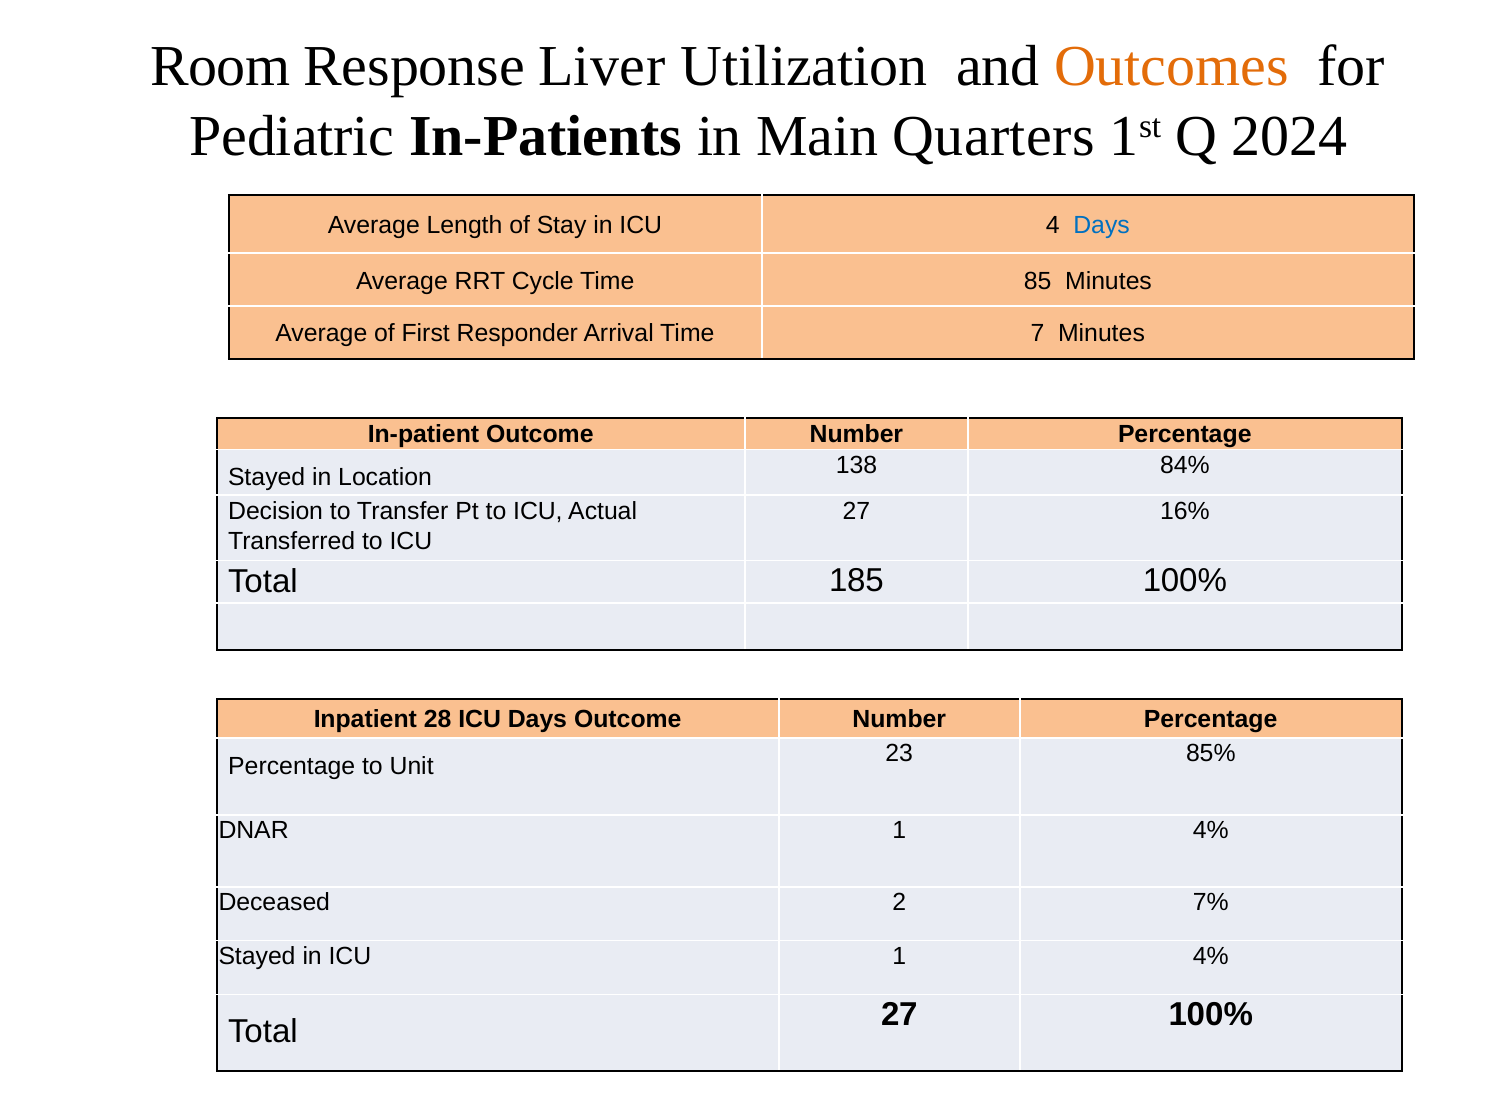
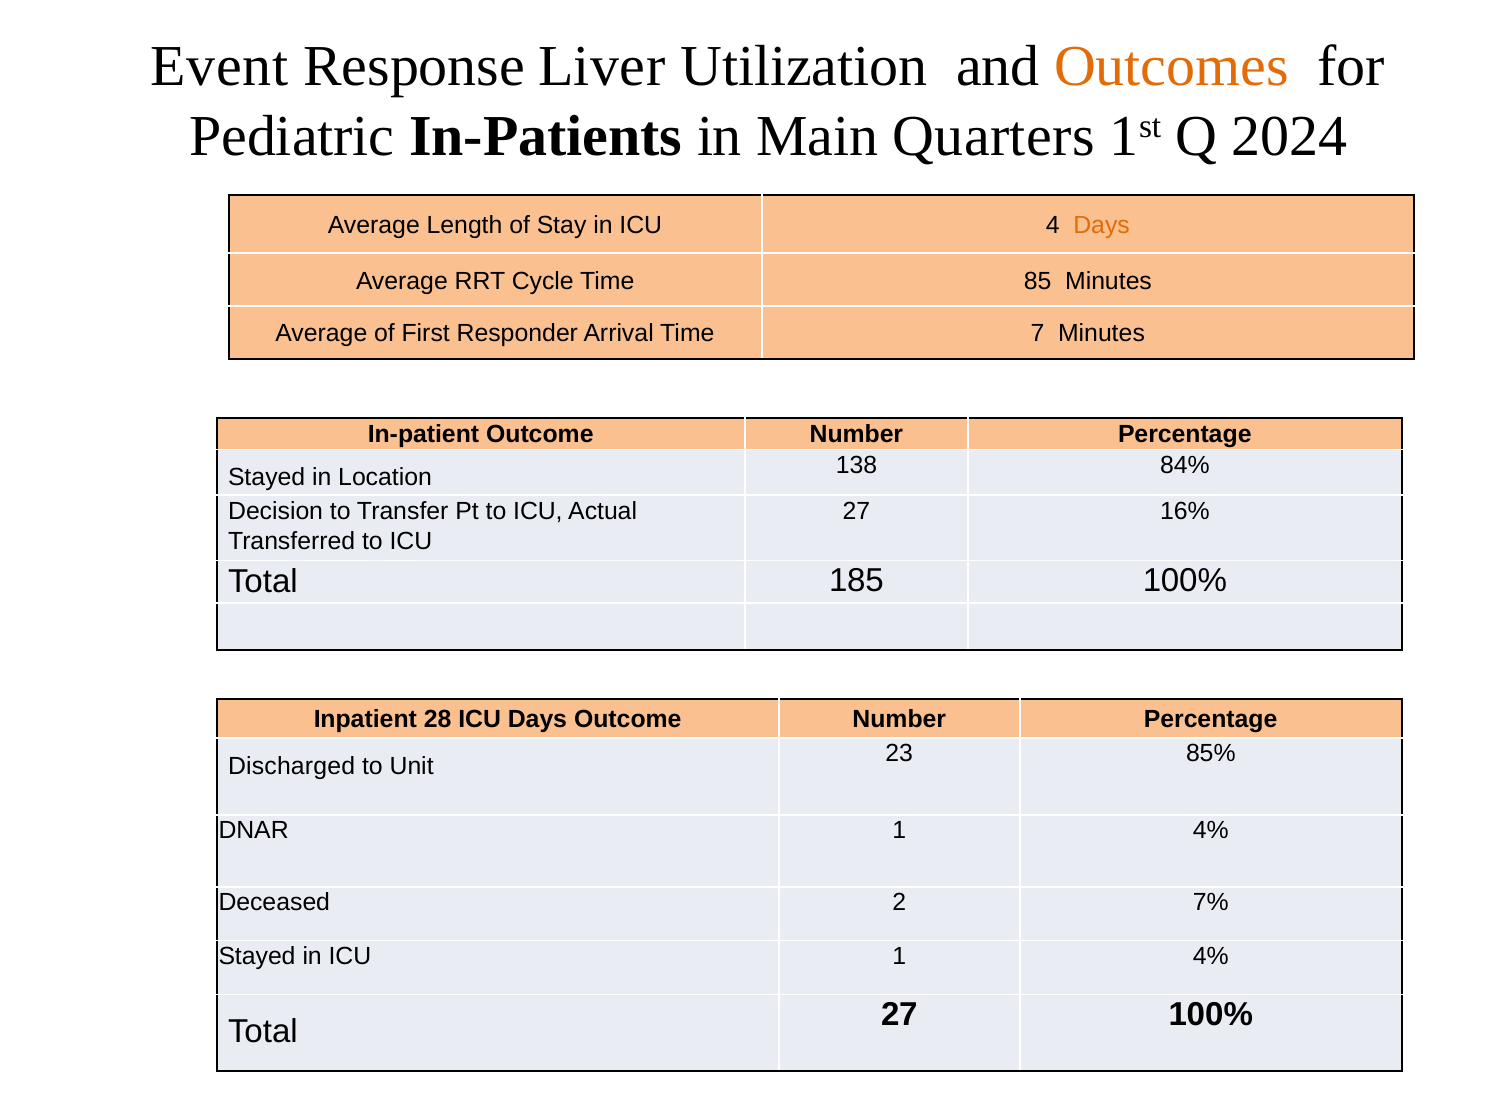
Room: Room -> Event (220, 67)
Days colour: blue -> orange (1102, 225)
Percentage: Percentage -> Discharged (292, 767)
